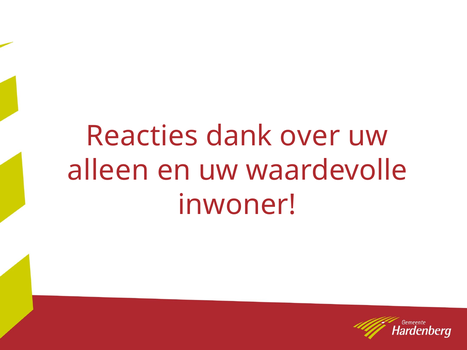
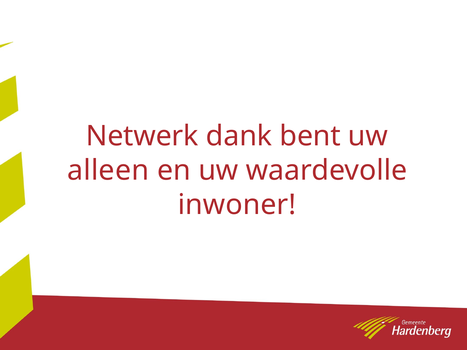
Reacties: Reacties -> Netwerk (142, 136)
over: over -> bent (310, 136)
